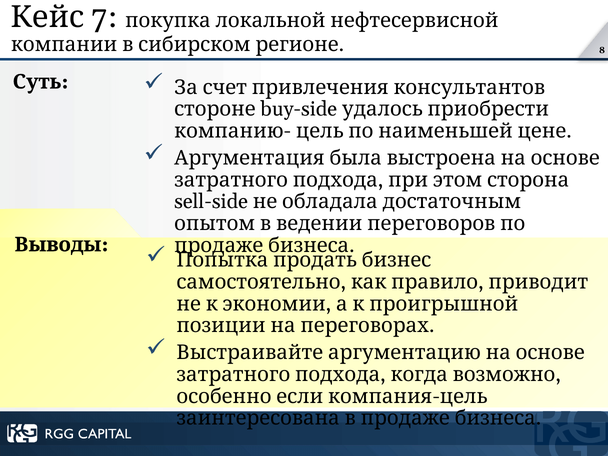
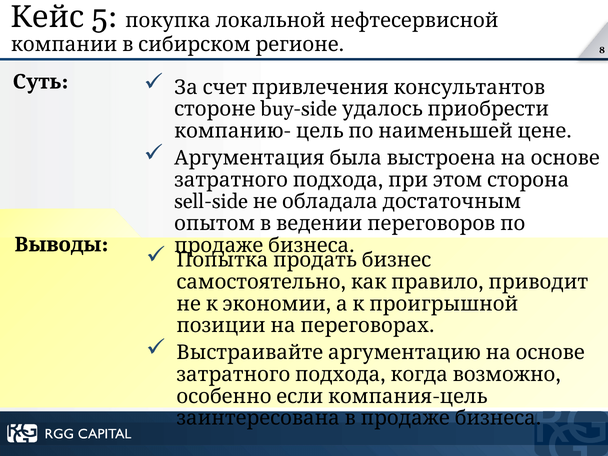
7: 7 -> 5 (105, 17)
